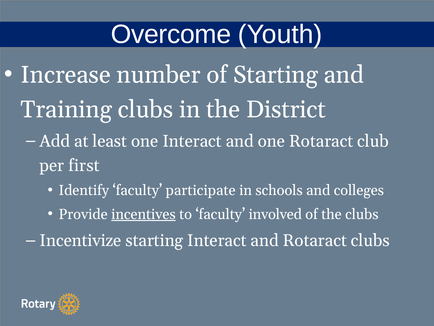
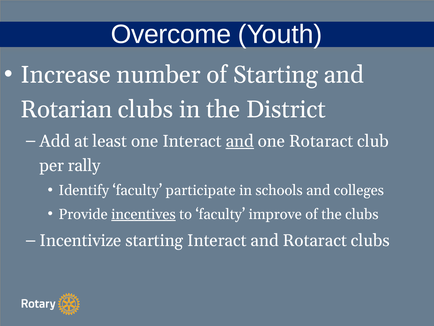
Training: Training -> Rotarian (66, 109)
and underline: none -> present (240, 141)
first: first -> rally (84, 165)
involved: involved -> improve (275, 214)
